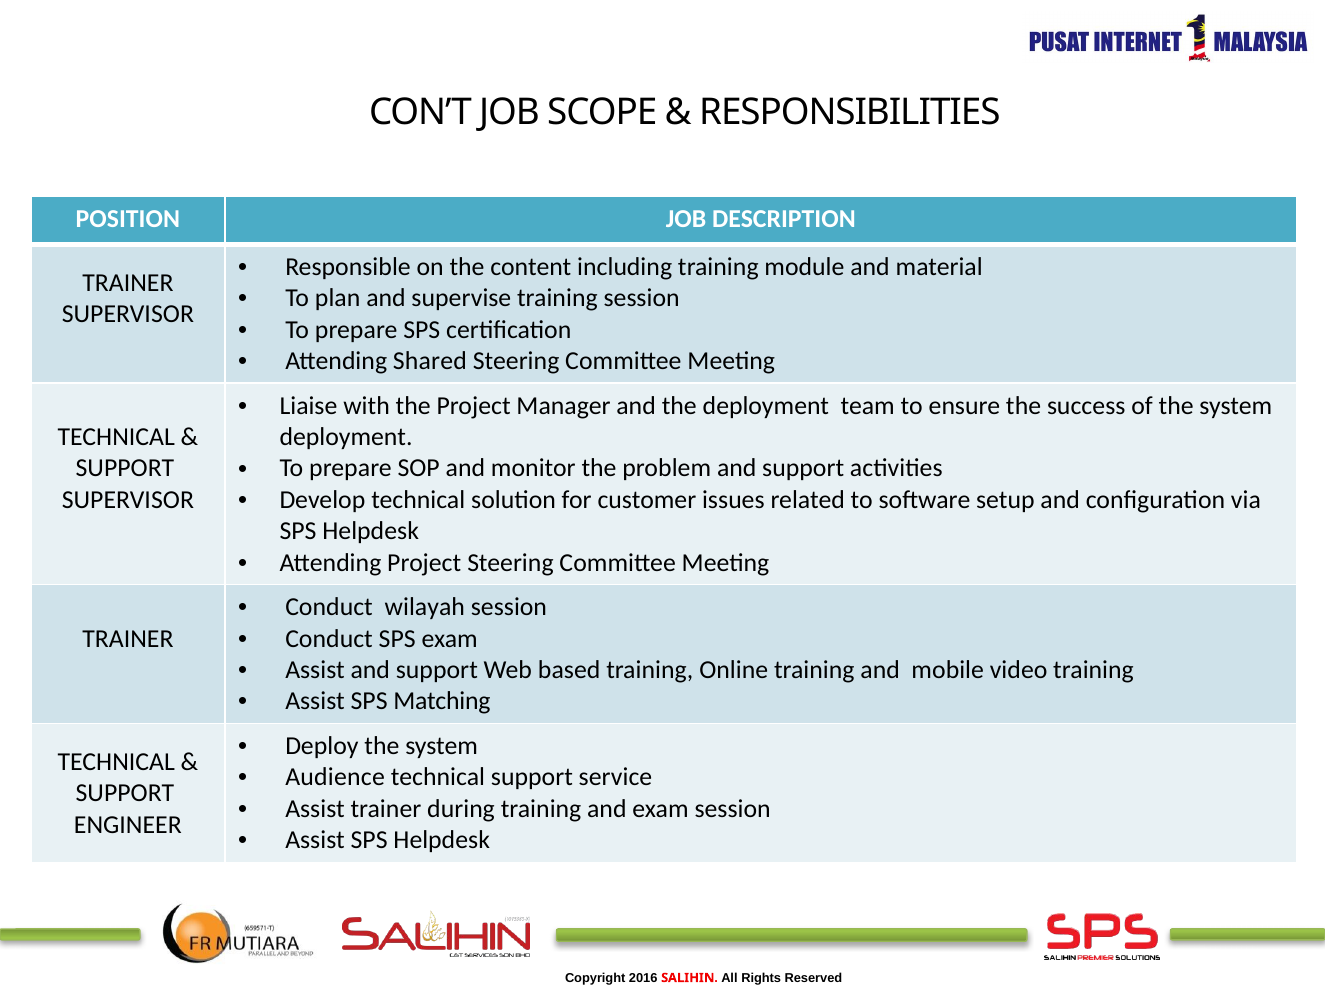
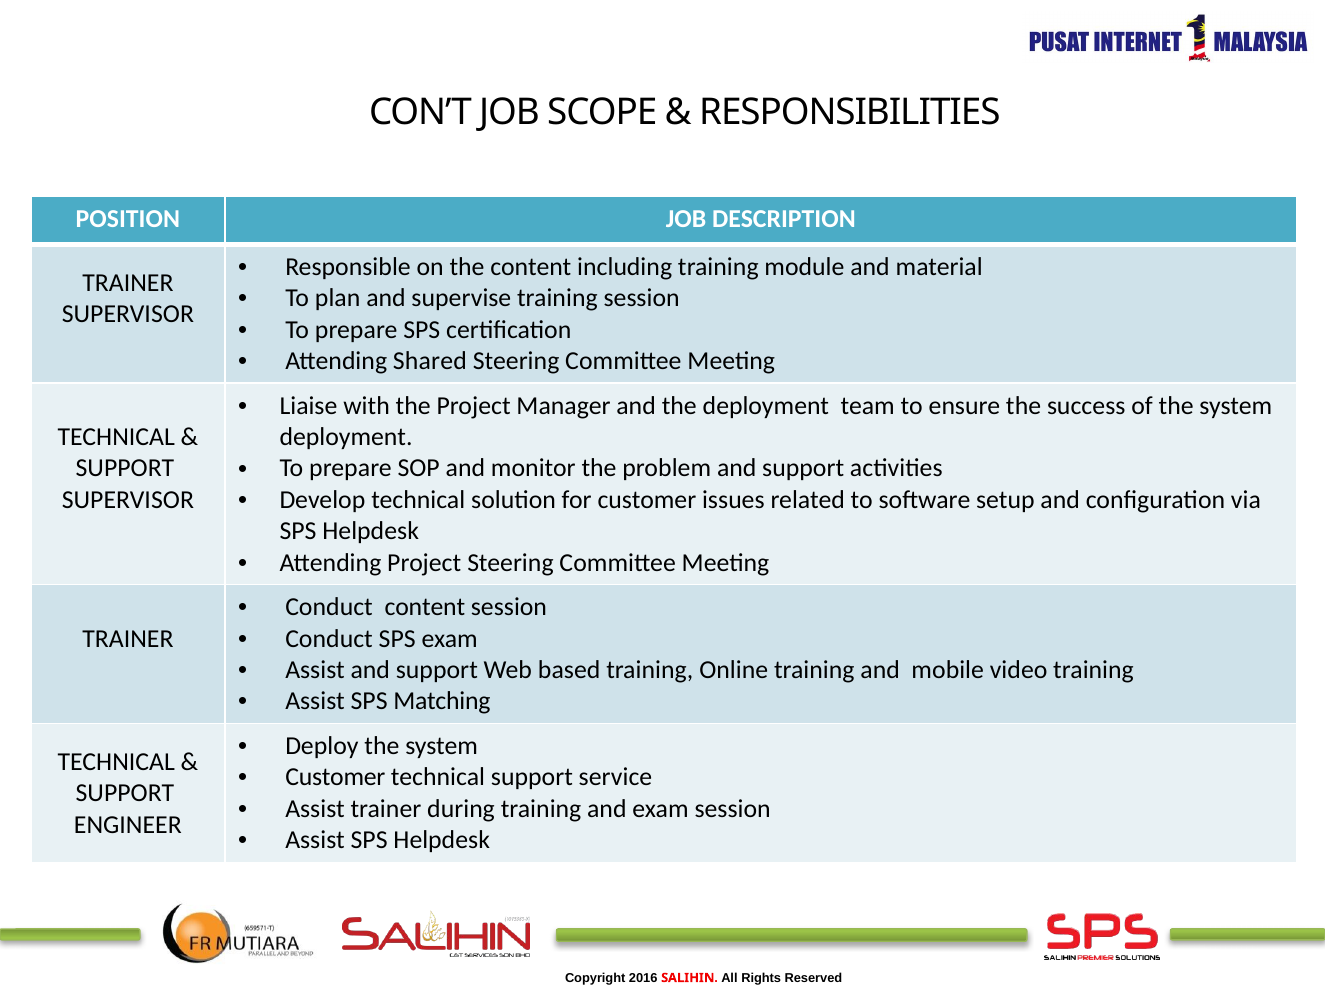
Conduct wilayah: wilayah -> content (425, 607)
Audience: Audience -> Customer (335, 777)
